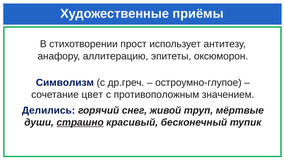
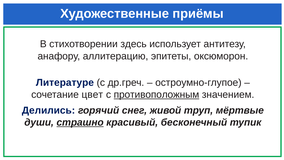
прост: прост -> здесь (134, 44)
Символизм: Символизм -> Литературе (65, 82)
противоположным underline: none -> present (156, 94)
